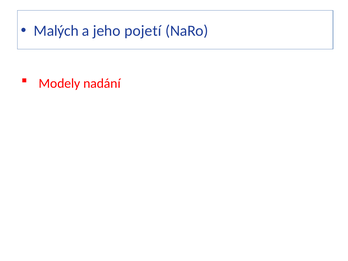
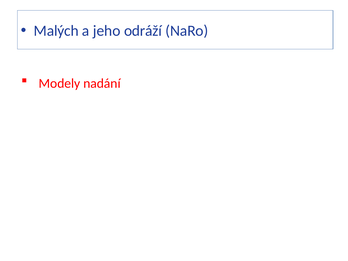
pojetí: pojetí -> odráží (143, 31)
